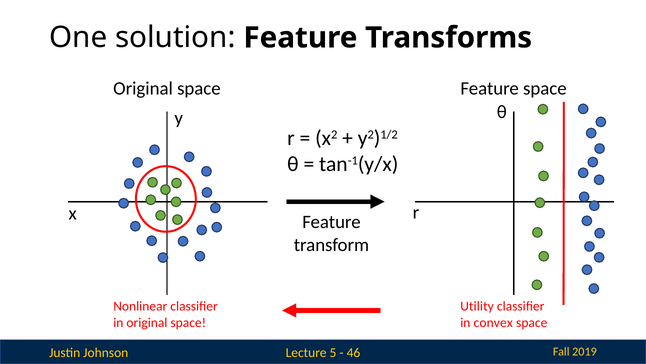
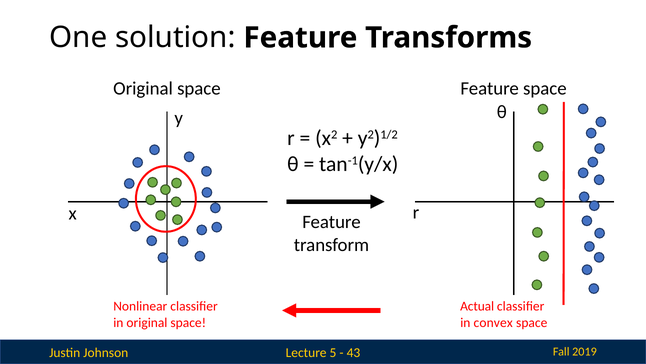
Utility: Utility -> Actual (477, 306)
46: 46 -> 43 (353, 352)
